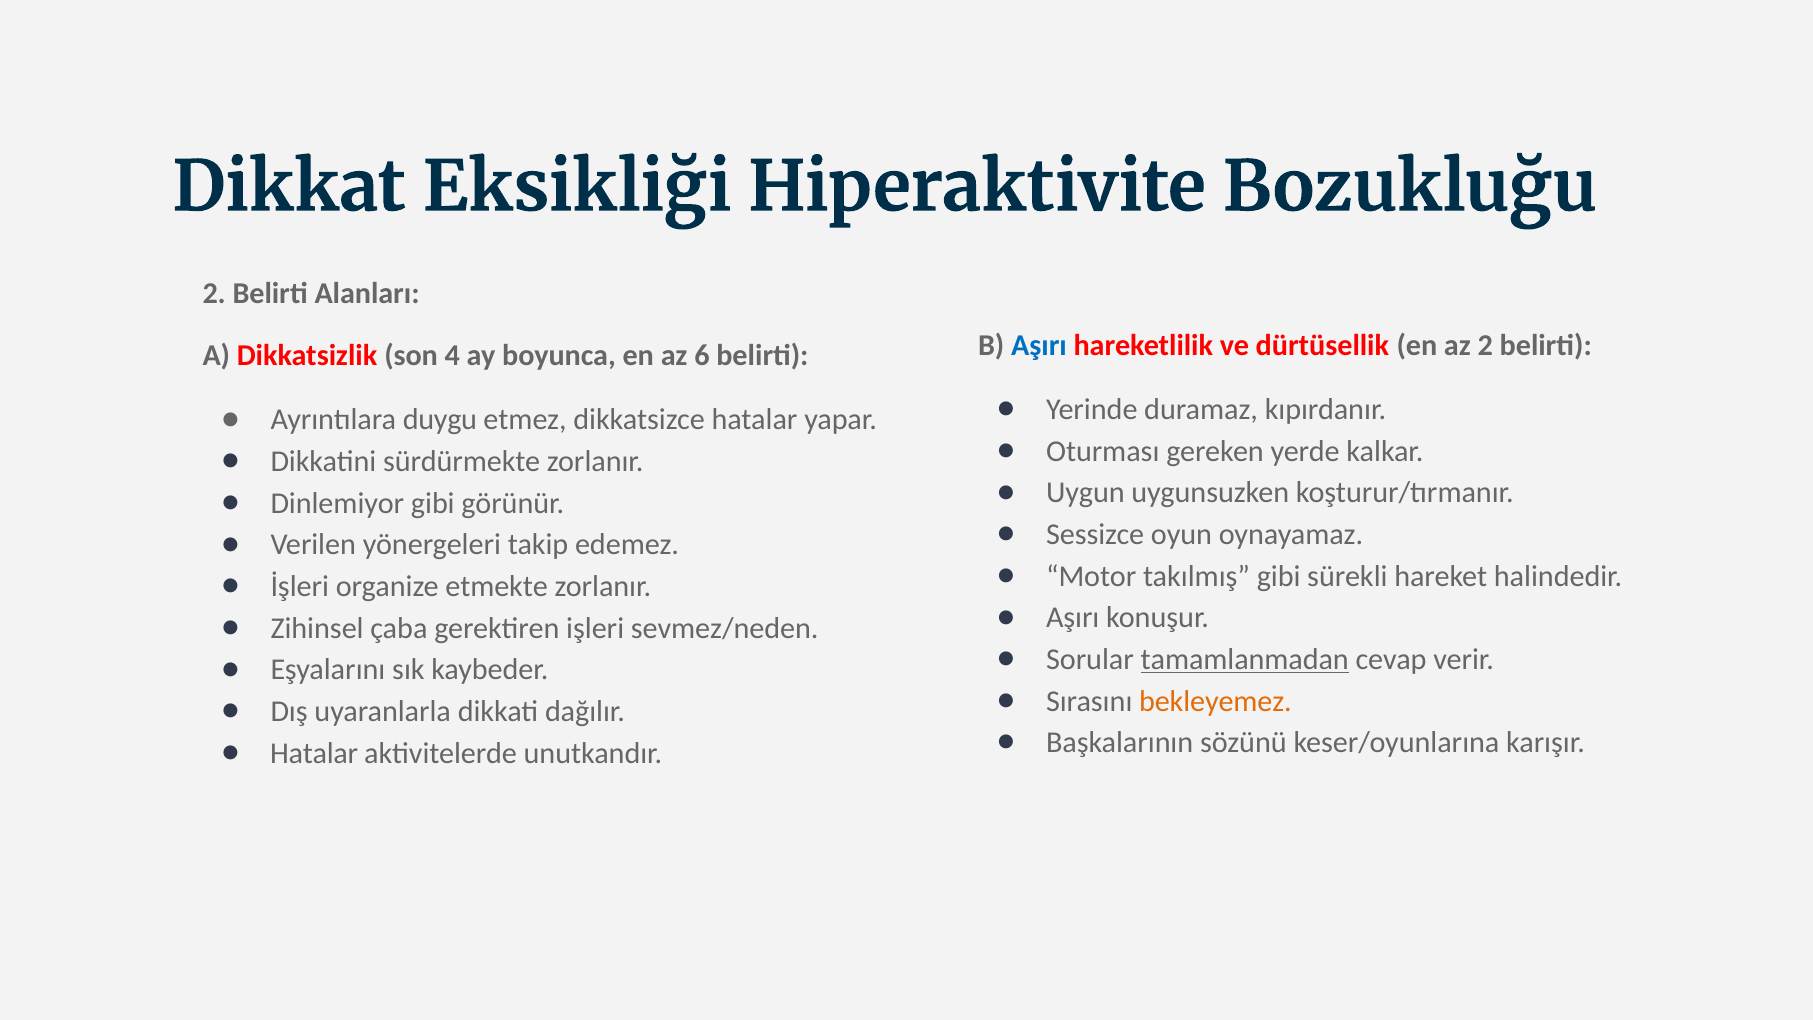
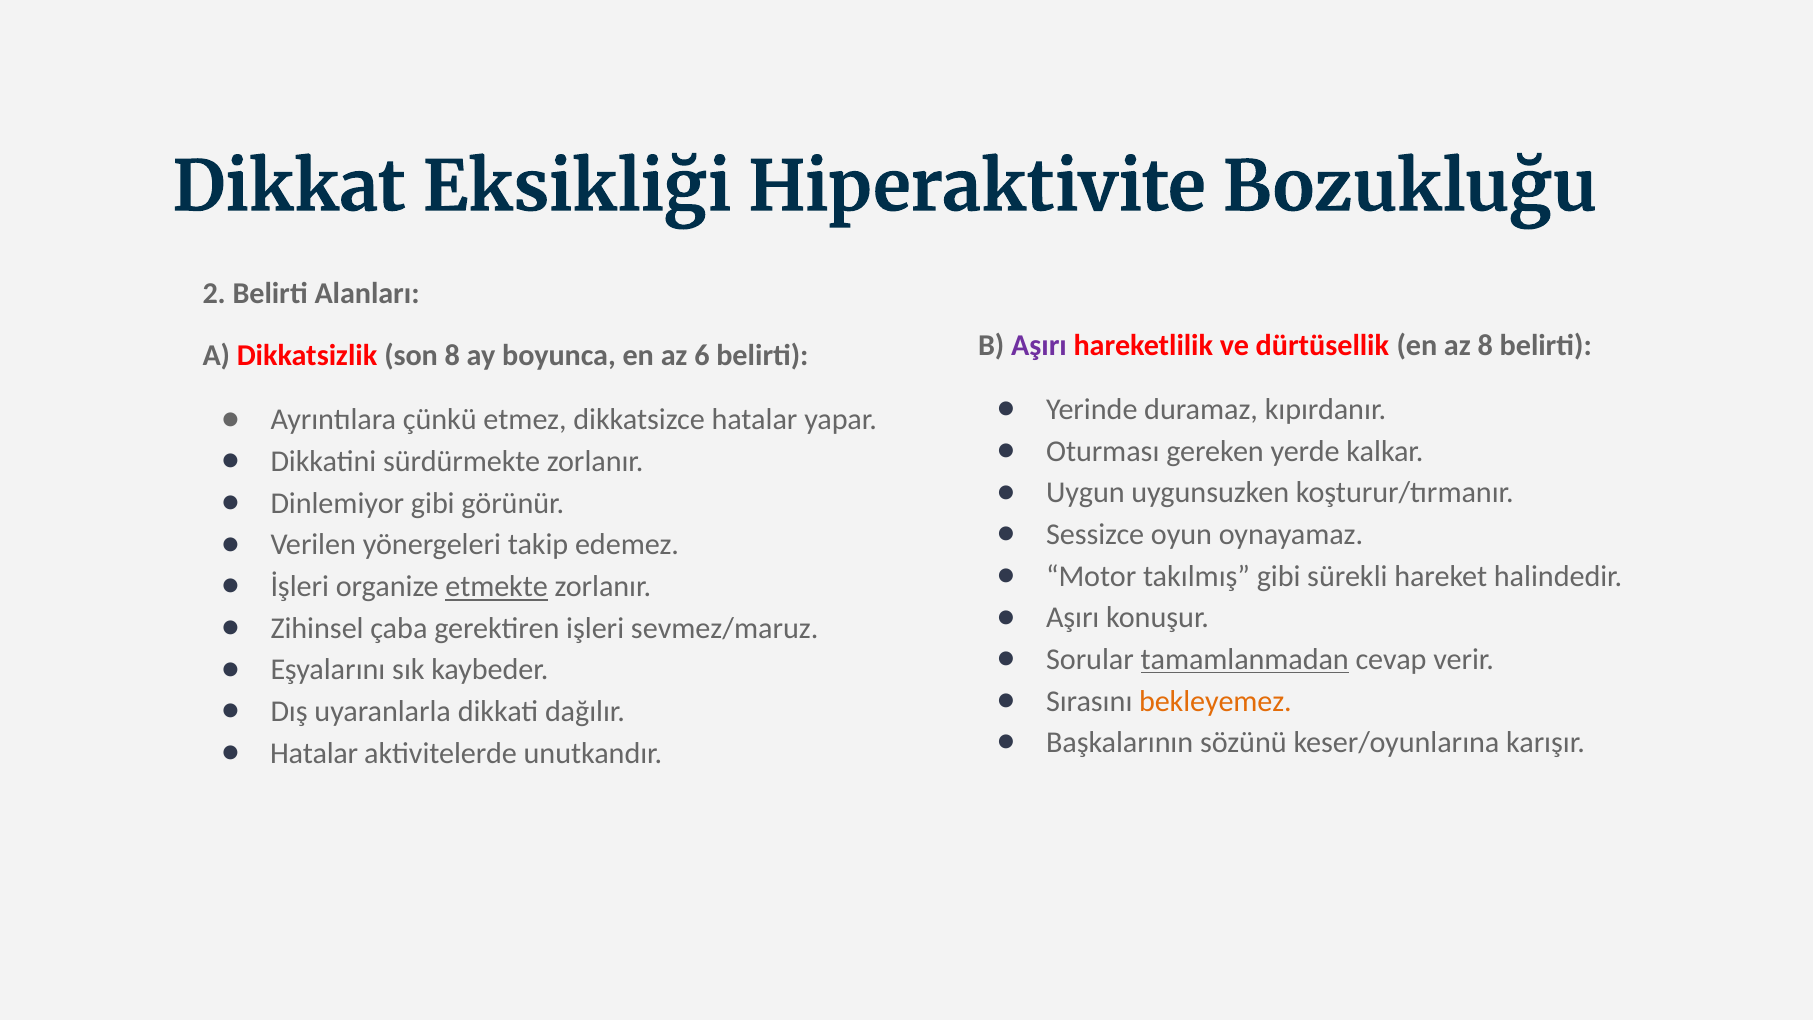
Aşırı colour: blue -> purple (1039, 345)
az 2: 2 -> 8 (1485, 345)
son 4: 4 -> 8 (452, 356)
duygu: duygu -> çünkü (440, 420)
etmekte underline: none -> present (497, 587)
sevmez/neden: sevmez/neden -> sevmez/maruz (725, 628)
